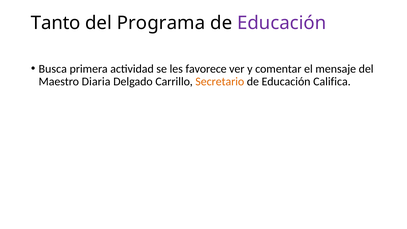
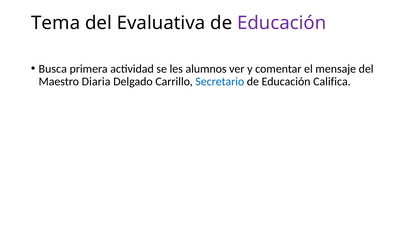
Tanto: Tanto -> Tema (56, 23)
Programa: Programa -> Evaluativa (161, 23)
favorece: favorece -> alumnos (206, 69)
Secretario colour: orange -> blue (220, 82)
